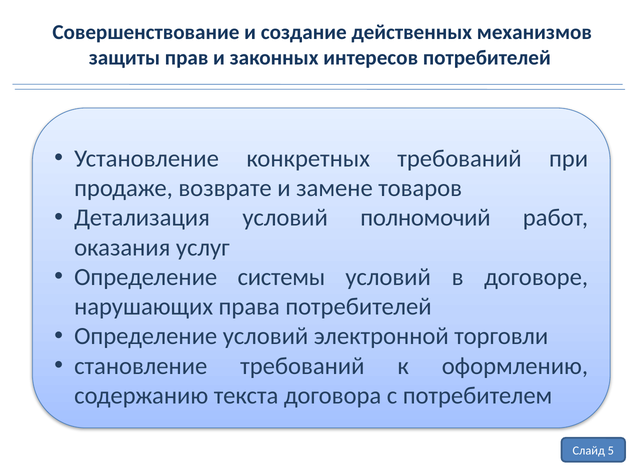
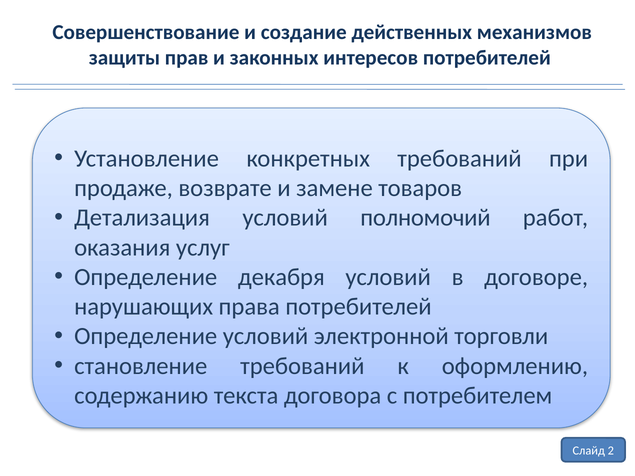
системы: системы -> декабря (281, 277)
5: 5 -> 2 (611, 451)
